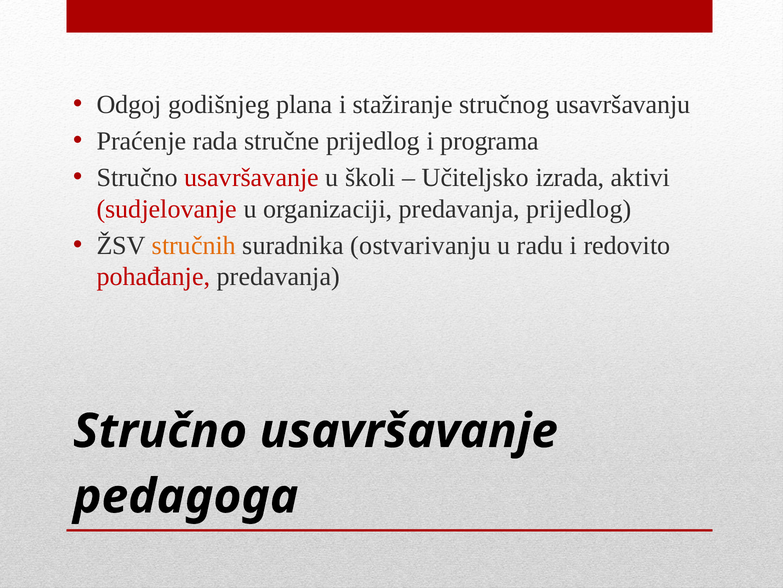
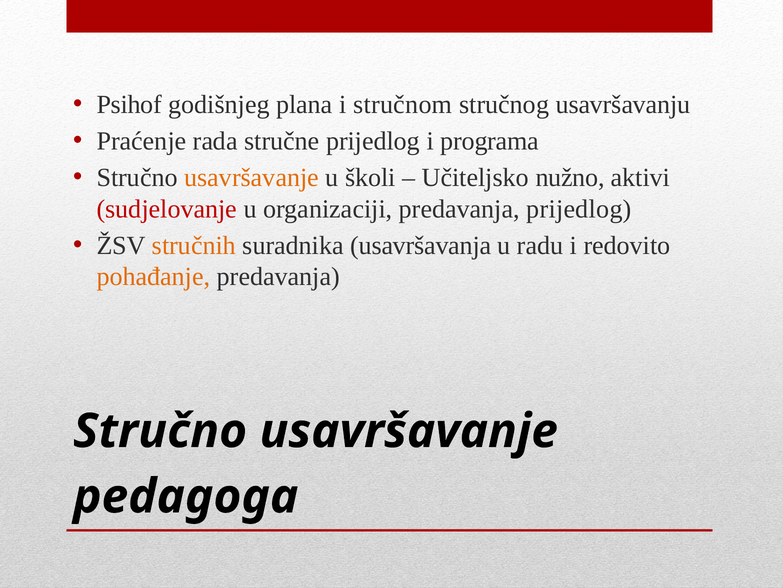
Odgoj: Odgoj -> Psihof (129, 104)
stažiranje: stažiranje -> stručnom (403, 104)
usavršavanje colour: red -> orange (252, 177)
izrada: izrada -> nužno (570, 177)
ostvarivanju: ostvarivanju -> usavršavanja (421, 245)
pohađanje colour: red -> orange (153, 277)
